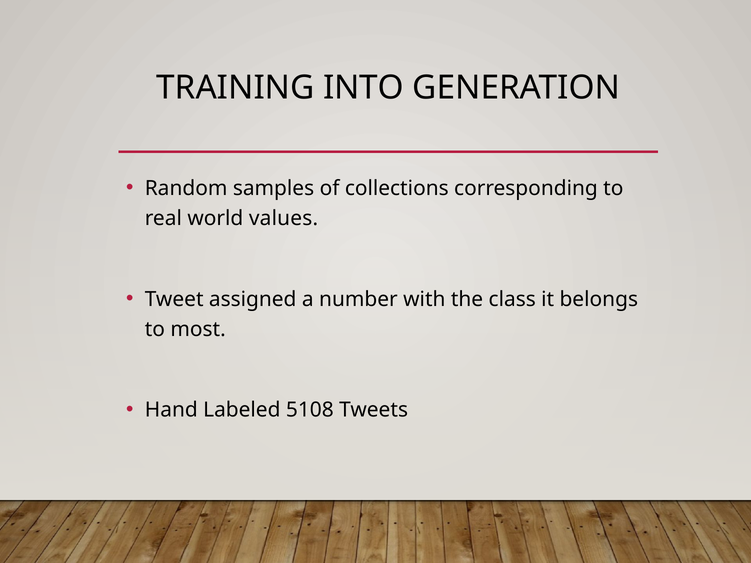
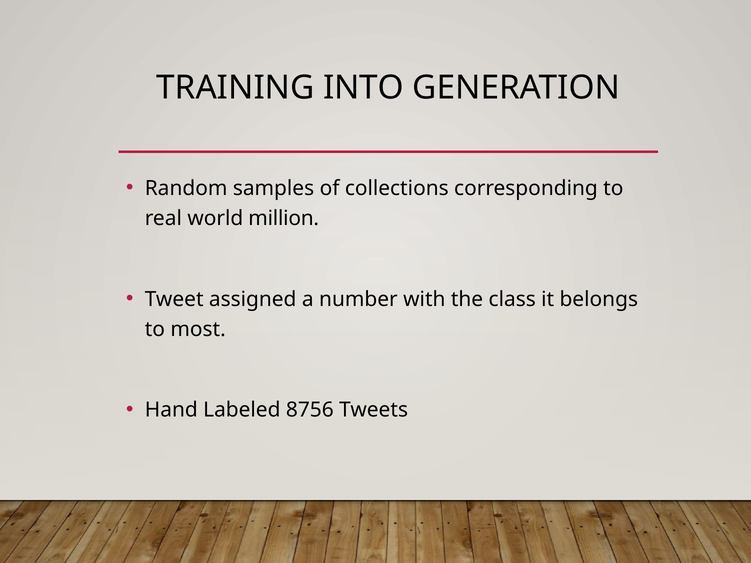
values: values -> million (284, 218)
5108: 5108 -> 8756 (310, 410)
